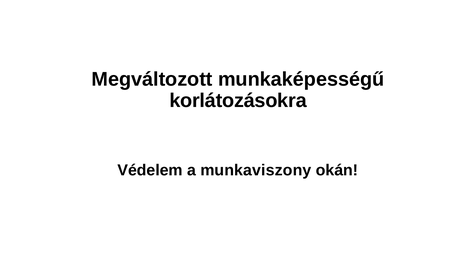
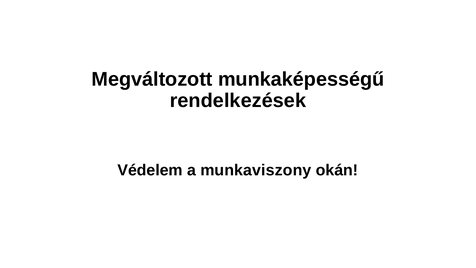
korlátozásokra: korlátozásokra -> rendelkezések (238, 101)
